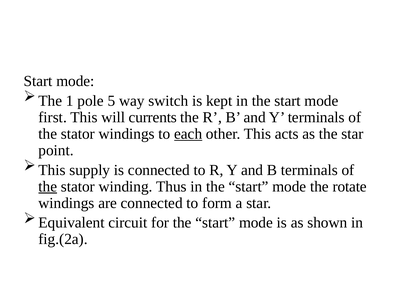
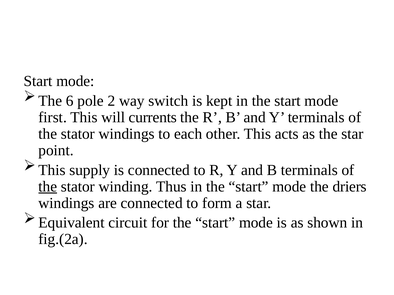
1: 1 -> 6 (70, 101)
5: 5 -> 2 (111, 101)
each underline: present -> none (188, 134)
rotate: rotate -> driers (350, 187)
